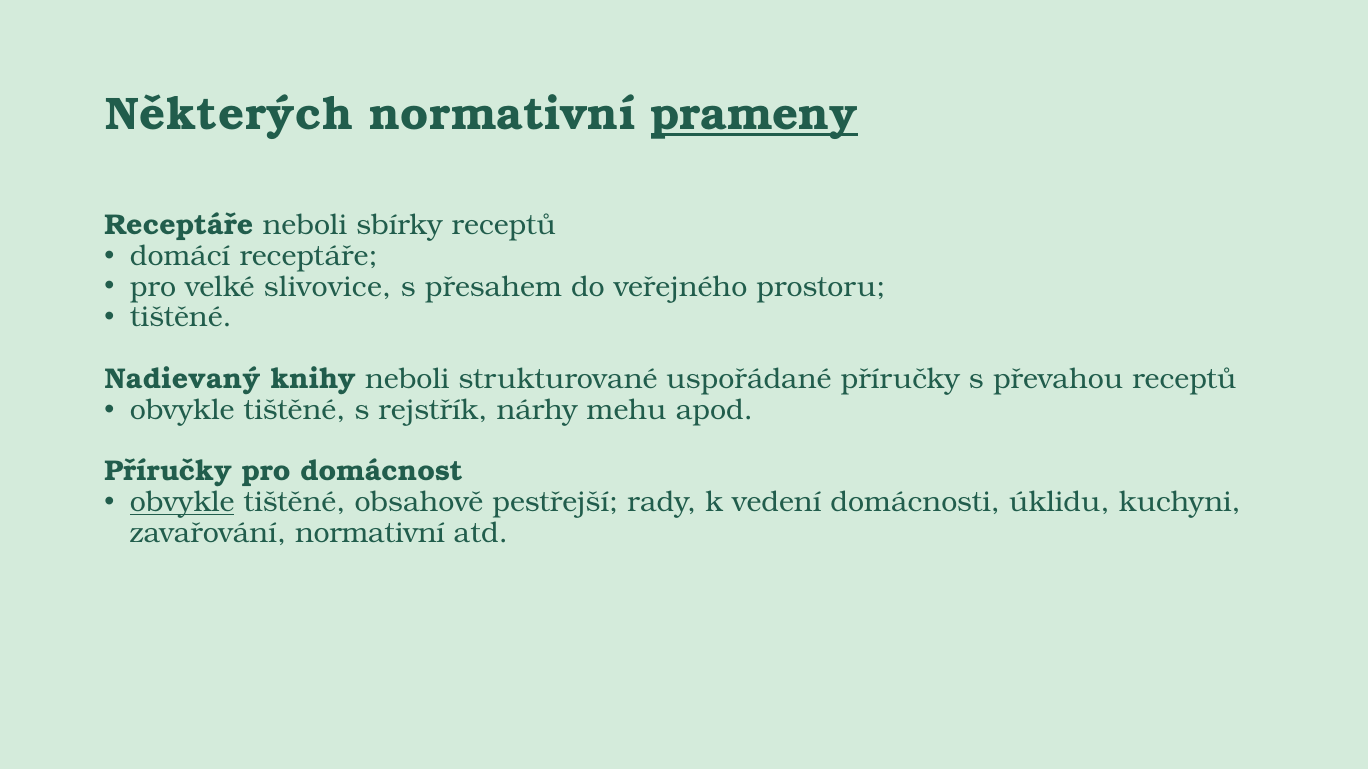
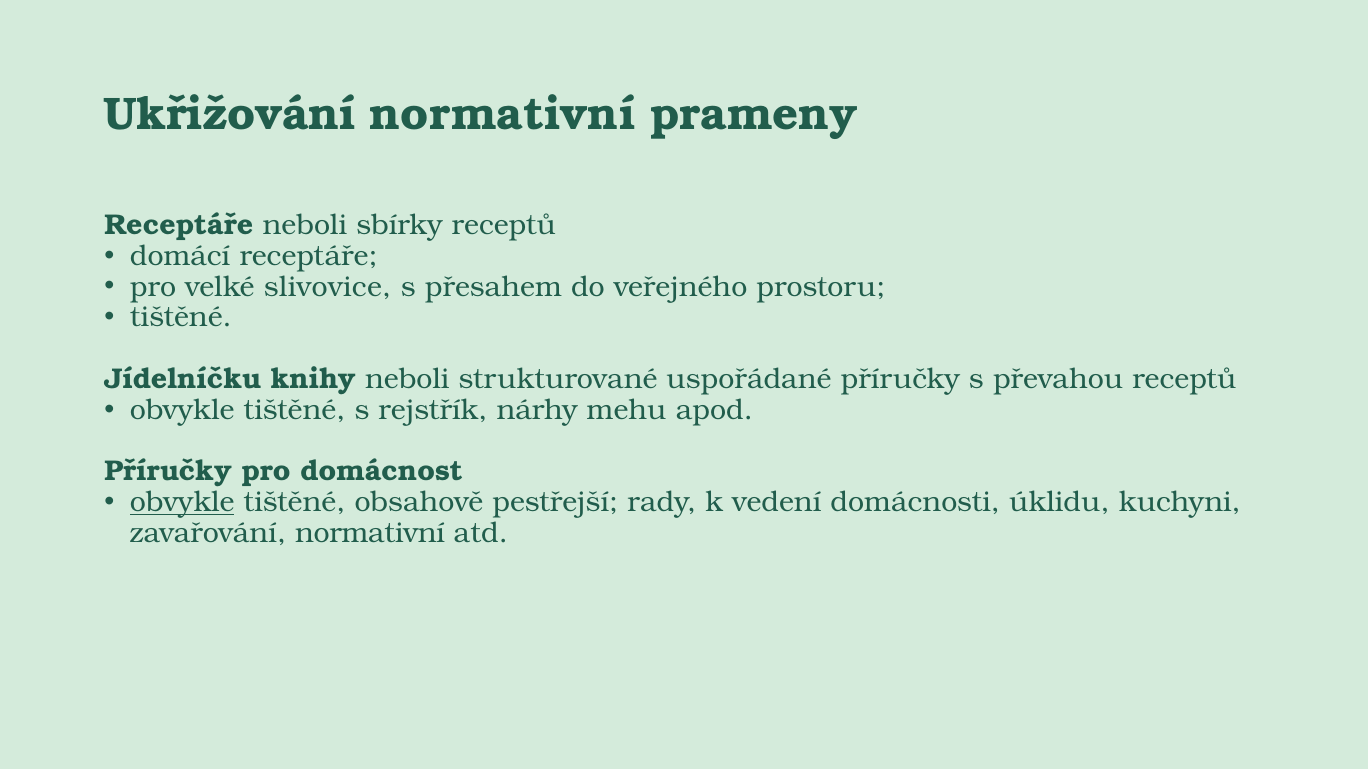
Některých: Některých -> Ukřižování (230, 115)
prameny underline: present -> none (754, 115)
Nadievaný: Nadievaný -> Jídelníčku (183, 379)
